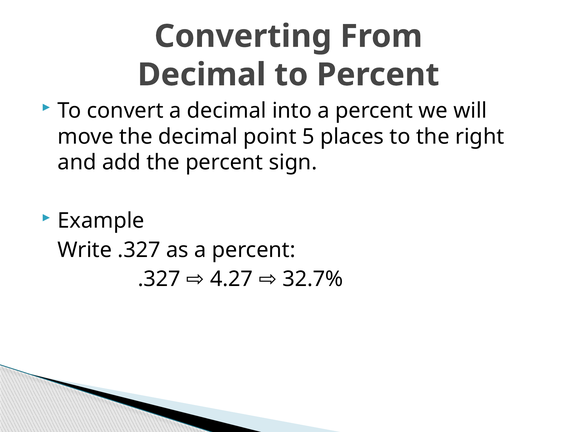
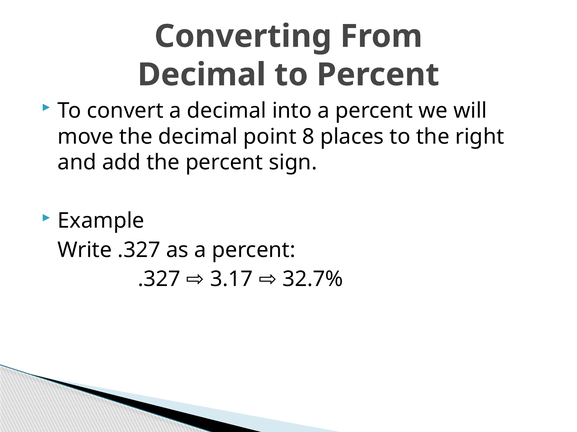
5: 5 -> 8 (308, 137)
4.27: 4.27 -> 3.17 (232, 280)
